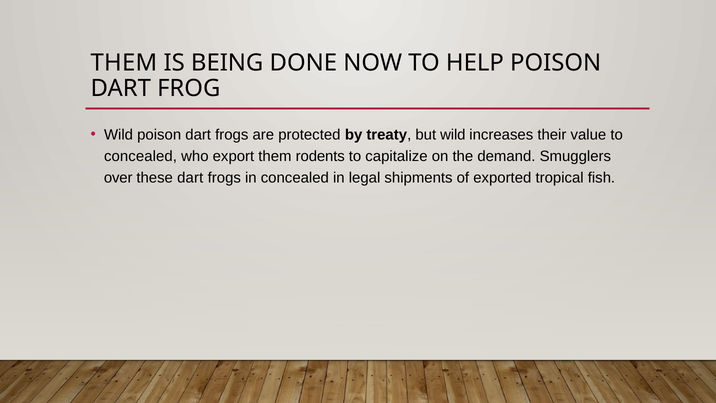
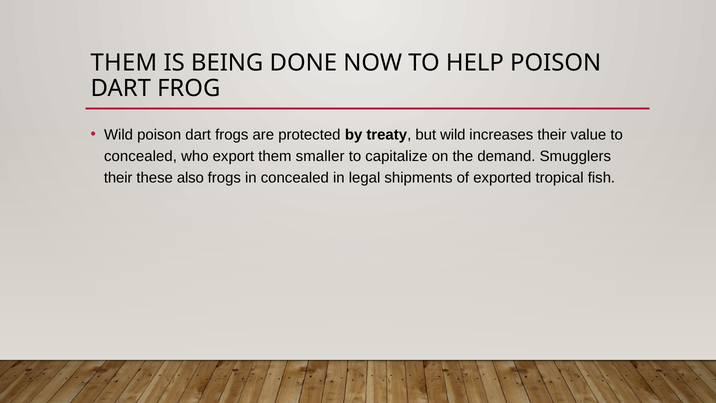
rodents: rodents -> smaller (320, 156)
over: over -> their (118, 178)
these dart: dart -> also (190, 178)
